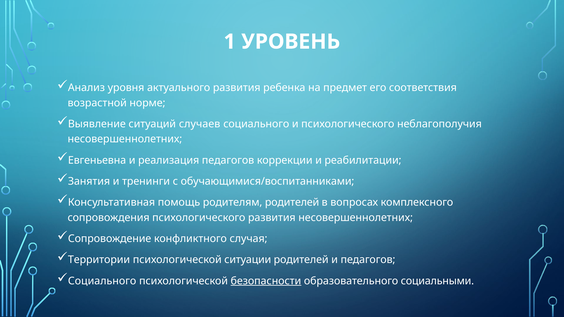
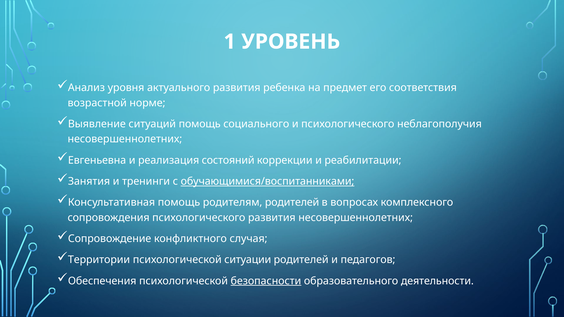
ситуаций случаев: случаев -> помощь (200, 124)
реализация педагогов: педагогов -> состояний (228, 160)
обучающимися/воспитанниками underline: none -> present (268, 181)
Социального: Социального -> Обеспечения (102, 281)
социальными: социальными -> деятельности (437, 281)
